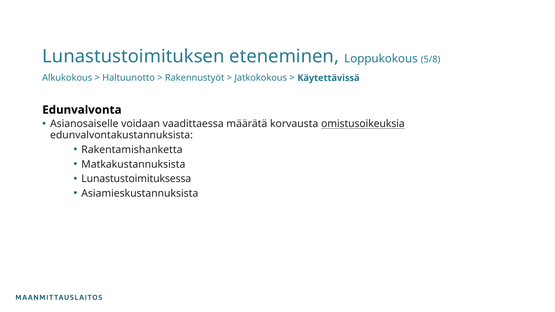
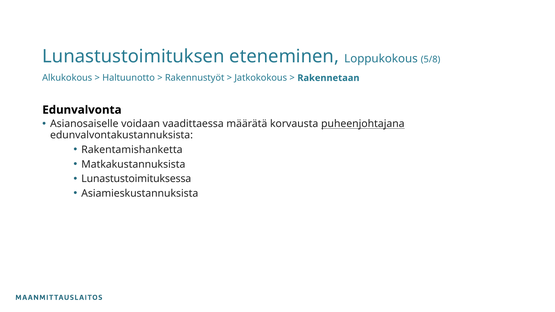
Käytettävissä: Käytettävissä -> Rakennetaan (328, 78)
omistusoikeuksia: omistusoikeuksia -> puheenjohtajana (363, 124)
